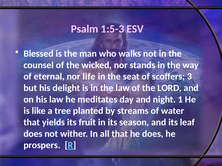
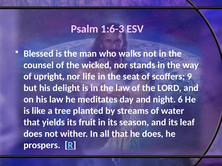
1:5-3: 1:5-3 -> 1:6-3 (112, 29)
eternal: eternal -> upright (49, 77)
3: 3 -> 9 (189, 77)
1: 1 -> 6 (180, 100)
